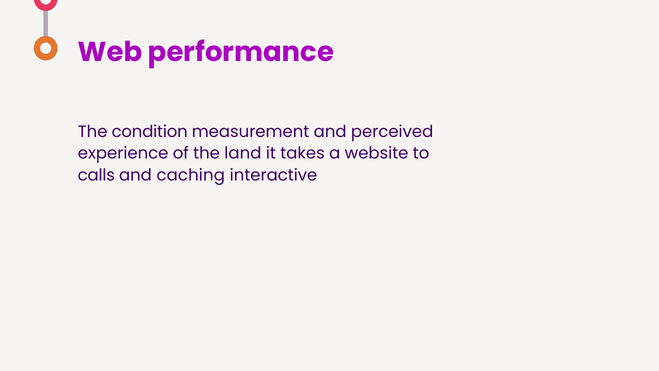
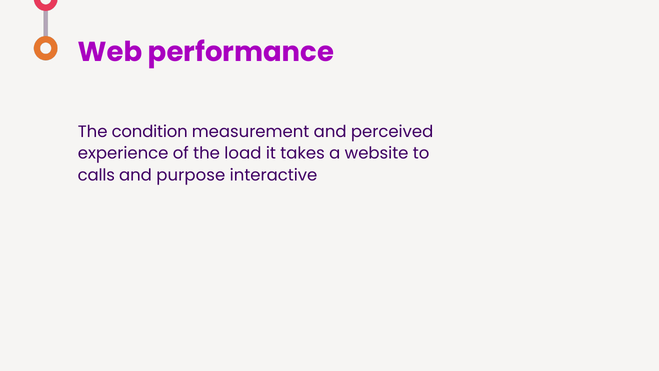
land: land -> load (243, 153)
caching: caching -> purpose (191, 175)
